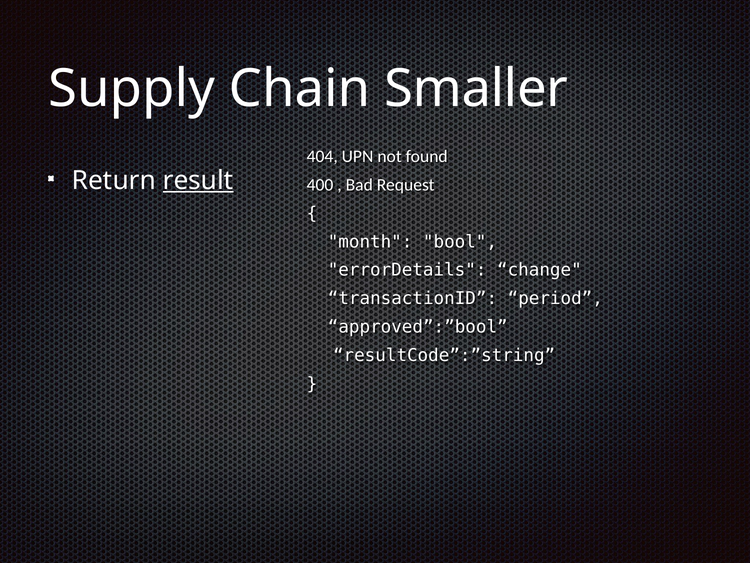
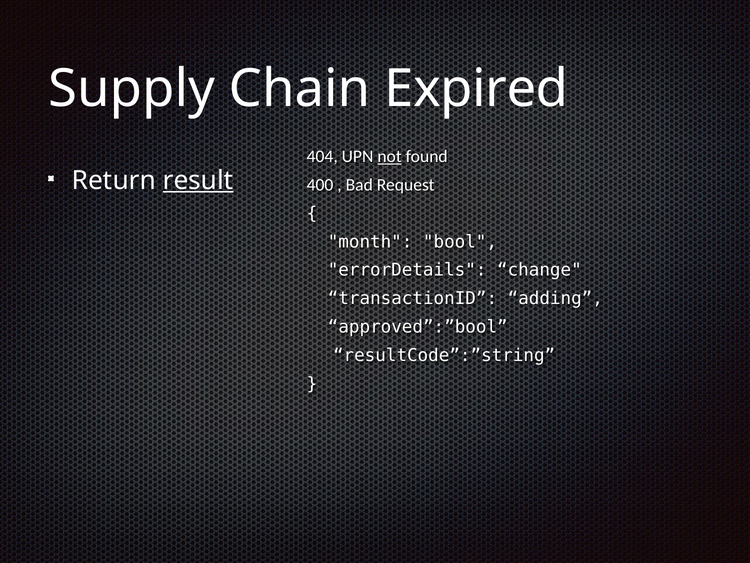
Smaller: Smaller -> Expired (476, 89)
not underline: none -> present (390, 156)
period: period -> adding (555, 298)
